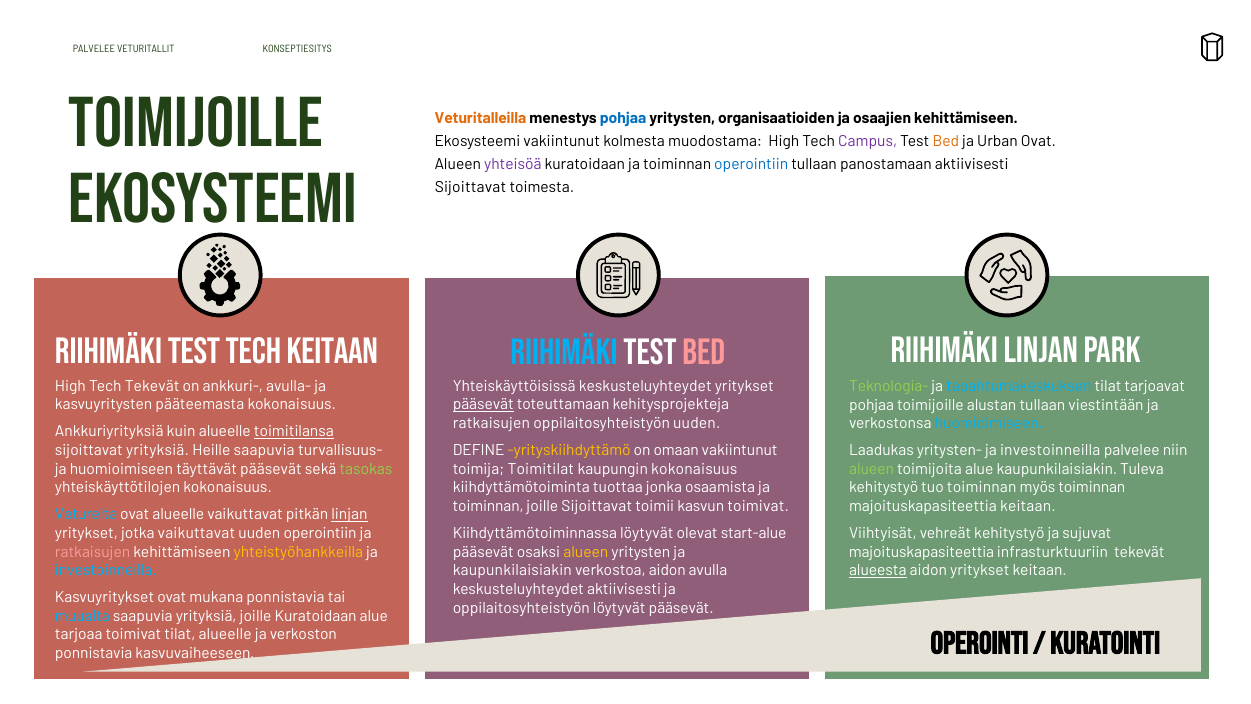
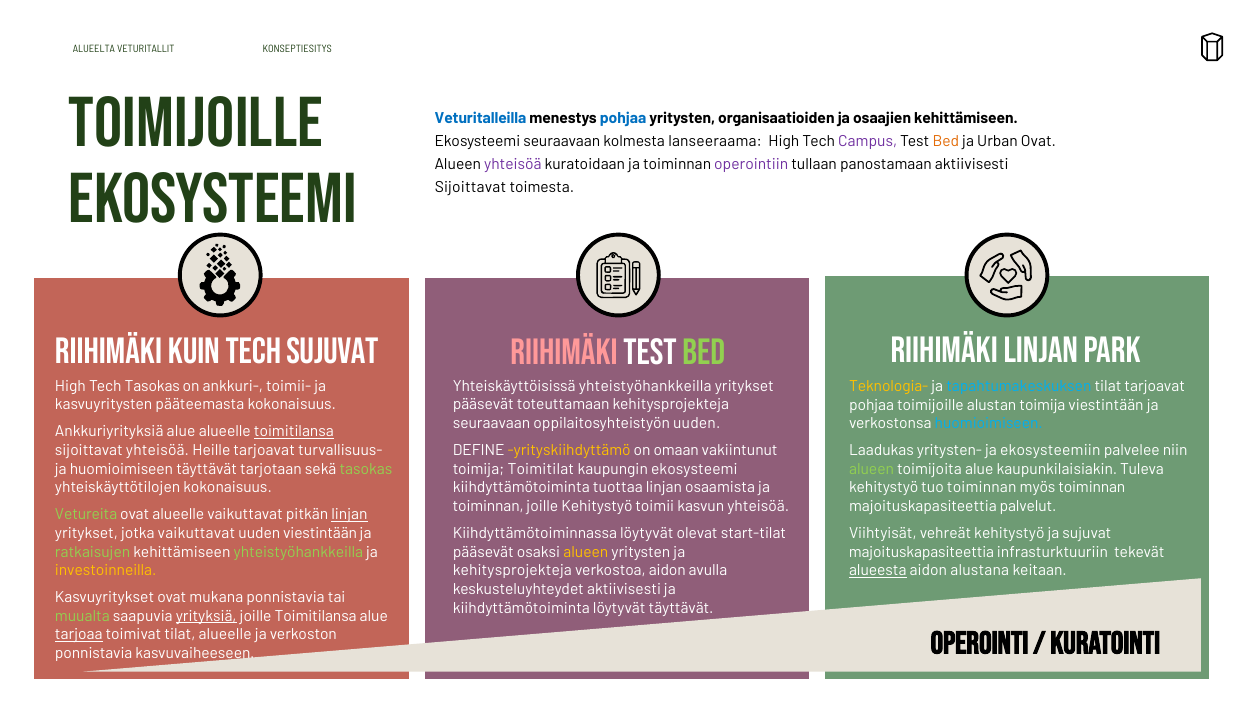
PALVELEE: PALVELEE -> ALUEELTA (94, 49)
Veturitalleilla colour: orange -> blue (480, 118)
Ekosysteemi vakiintunut: vakiintunut -> seuraavaan (562, 141)
muodostama: muodostama -> lanseeraama (715, 141)
operointiin colour: blue -> purple (751, 164)
Test: Test -> Kuin (194, 351)
Tech Keitaan: Keitaan -> Sujuvat (332, 351)
Riihimäki colour: light blue -> pink (564, 352)
Bed colour: pink -> light green (704, 352)
Tech Tekevät: Tekevät -> Tasokas (152, 386)
avulla-: avulla- -> toimii- (289, 386)
Yhteiskäyttöisissä keskusteluyhteydet: keskusteluyhteydet -> yhteistyöhankkeilla (645, 386)
Teknologia- colour: light green -> yellow (889, 386)
pääsevät underline: present -> none (483, 405)
alustan tullaan: tullaan -> toimija (1042, 405)
ratkaisujen: ratkaisujen -> seuraavaan (492, 423)
Ankkuriyrityksiä kuin: kuin -> alue (181, 431)
sijoittavat yrityksiä: yrityksiä -> yhteisöä (157, 450)
Heille saapuvia: saapuvia -> tarjoavat (264, 450)
investoinneilla: investoinneilla -> ekosysteemiin (1050, 450)
täyttävät pääsevät: pääsevät -> tarjotaan (271, 469)
kaupungin kokonaisuus: kokonaisuus -> ekosysteemi (694, 469)
tuottaa jonka: jonka -> linjan (664, 488)
joille Sijoittavat: Sijoittavat -> Kehitystyö (597, 506)
kasvun toimivat: toimivat -> yhteisöä (758, 506)
majoituskapasiteettia keitaan: keitaan -> palvelut (1028, 506)
Vetureita colour: light blue -> light green (86, 514)
uuden operointiin: operointiin -> viestintään (320, 533)
start-alue: start-alue -> start-tilat (753, 533)
ratkaisujen colour: pink -> light green (93, 552)
yhteistyöhankkeilla colour: yellow -> light green (298, 552)
investoinneilla colour: light blue -> yellow (106, 570)
kaupunkilaisiakin: kaupunkilaisiakin -> kehitysprojekteja (512, 570)
aidon yritykset: yritykset -> alustana (980, 570)
oppilaitosyhteistyön: oppilaitosyhteistyön -> kiihdyttämötoiminta (521, 608)
löytyvät pääsevät: pääsevät -> täyttävät (681, 608)
muualta colour: light blue -> light green (82, 616)
yrityksiä underline: none -> present (206, 616)
joille Kuratoidaan: Kuratoidaan -> Toimitilansa (316, 616)
tarjoaa underline: none -> present (79, 635)
